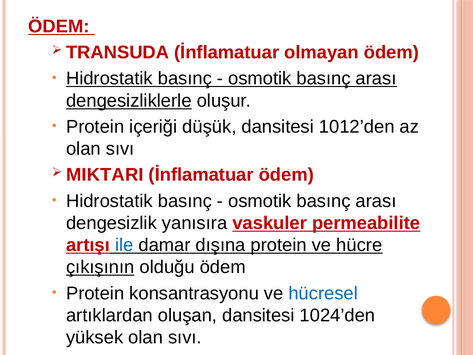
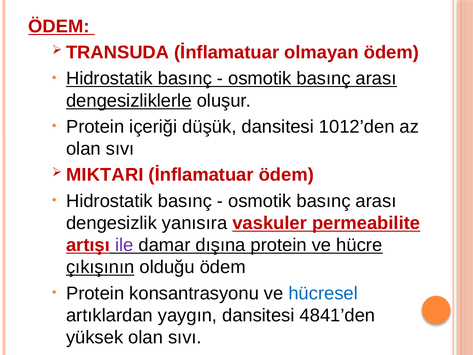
ile colour: blue -> purple (124, 245)
oluşan: oluşan -> yaygın (187, 315)
1024’den: 1024’den -> 4841’den (337, 315)
